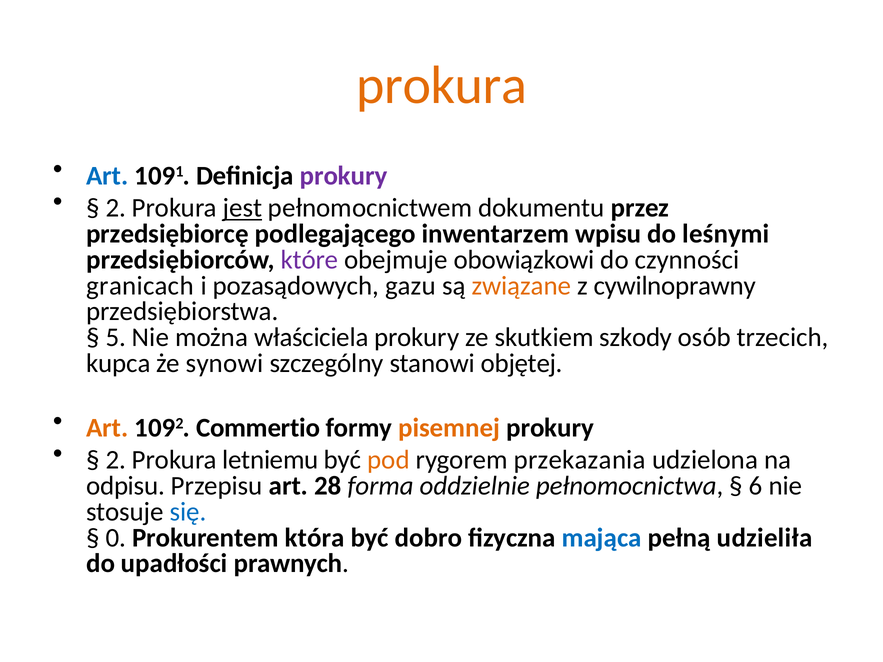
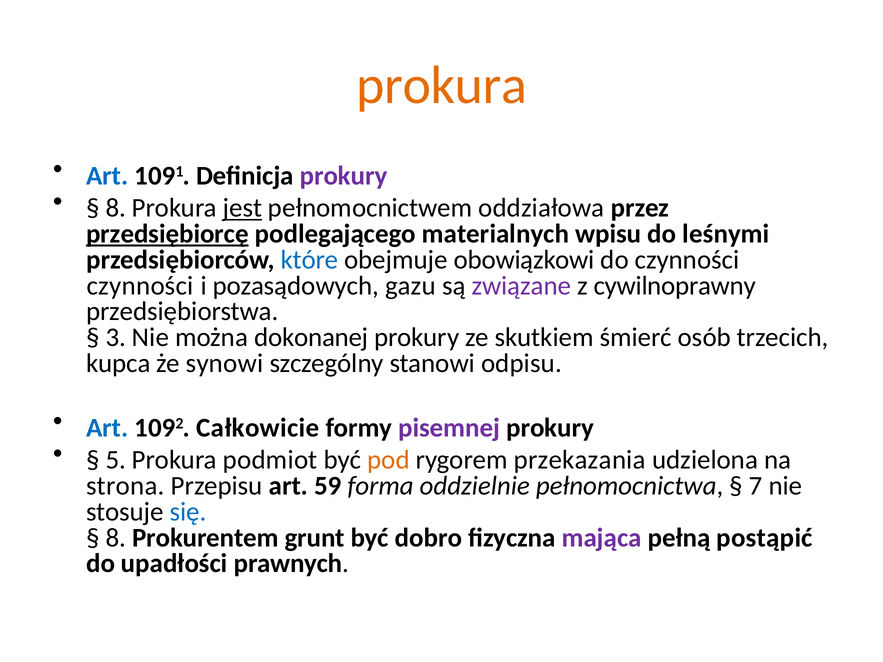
2: 2 -> 8 (116, 208)
dokumentu: dokumentu -> oddziałowa (541, 208)
przedsiębiorcę underline: none -> present (167, 234)
inwentarzem: inwentarzem -> materialnych (495, 234)
które colour: purple -> blue (309, 260)
granicach: granicach -> czynności (140, 286)
związane colour: orange -> purple (521, 286)
5: 5 -> 3 (116, 338)
właściciela: właściciela -> dokonanej (311, 338)
szkody: szkody -> śmierć (636, 338)
objętej: objętej -> odpisu (522, 363)
Art colour: orange -> blue (107, 428)
Commertio: Commertio -> Całkowicie (258, 428)
pisemnej colour: orange -> purple (449, 428)
2: 2 -> 5 (116, 460)
letniemu: letniemu -> podmiot (270, 460)
odpisu: odpisu -> strona (125, 486)
28: 28 -> 59 (328, 486)
6: 6 -> 7 (756, 486)
0: 0 -> 8 (116, 538)
która: która -> grunt (315, 538)
mająca colour: blue -> purple (602, 538)
udzieliła: udzieliła -> postąpić (765, 538)
